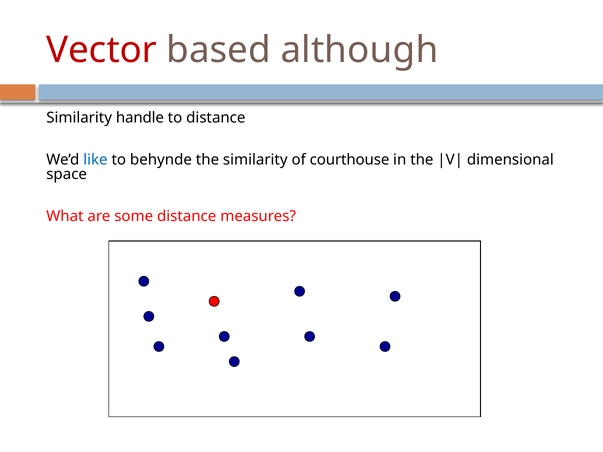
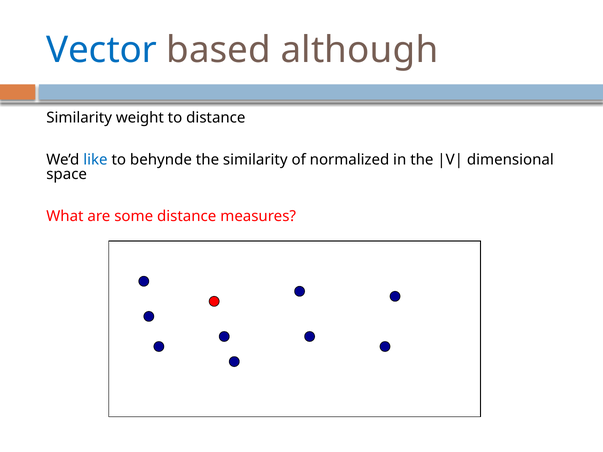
Vector colour: red -> blue (102, 50)
handle: handle -> weight (140, 118)
courthouse: courthouse -> normalized (350, 160)
